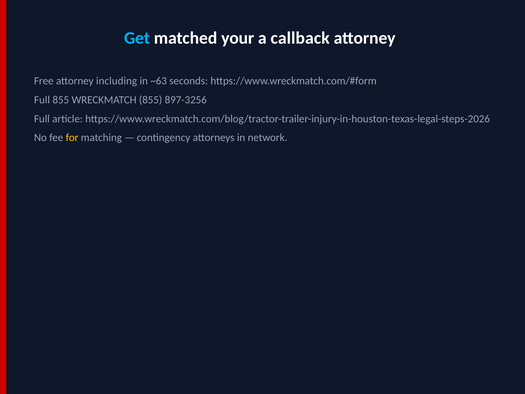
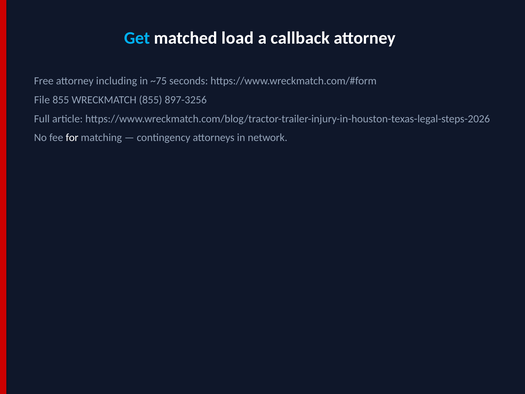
your: your -> load (238, 38)
~63: ~63 -> ~75 (159, 81)
Full: Full -> File (42, 100)
for colour: yellow -> white (72, 138)
